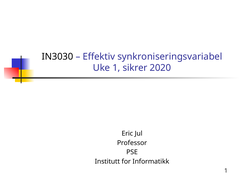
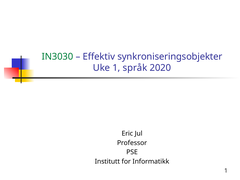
IN3030 colour: black -> green (57, 57)
synkroniseringsvariabel: synkroniseringsvariabel -> synkroniseringsobjekter (170, 57)
sikrer: sikrer -> språk (135, 68)
